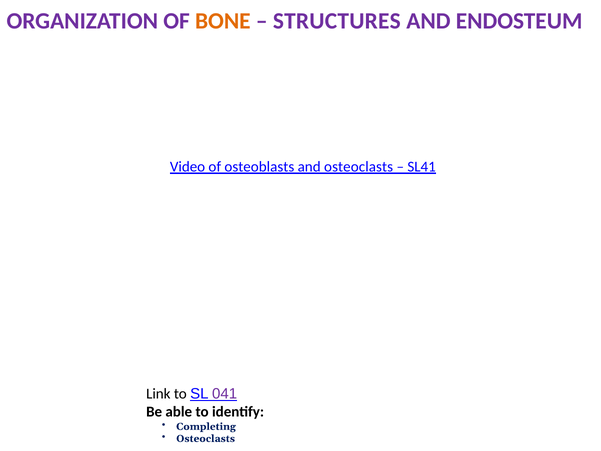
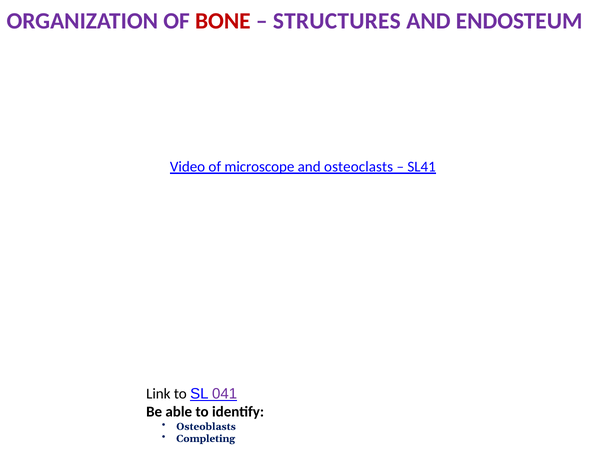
BONE colour: orange -> red (223, 21)
osteoblasts: osteoblasts -> microscope (259, 167)
Completing: Completing -> Osteoblasts (206, 426)
Osteoclasts: Osteoclasts -> Completing (206, 438)
